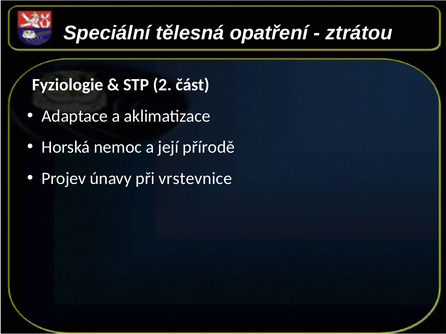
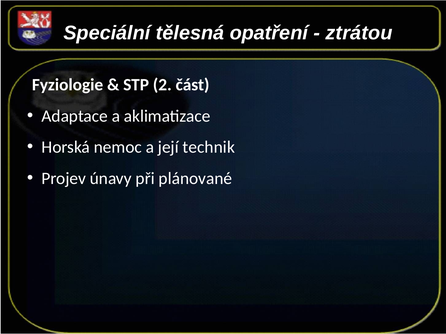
přírodě: přírodě -> technik (209, 147)
vrstevnice: vrstevnice -> plánované (195, 179)
